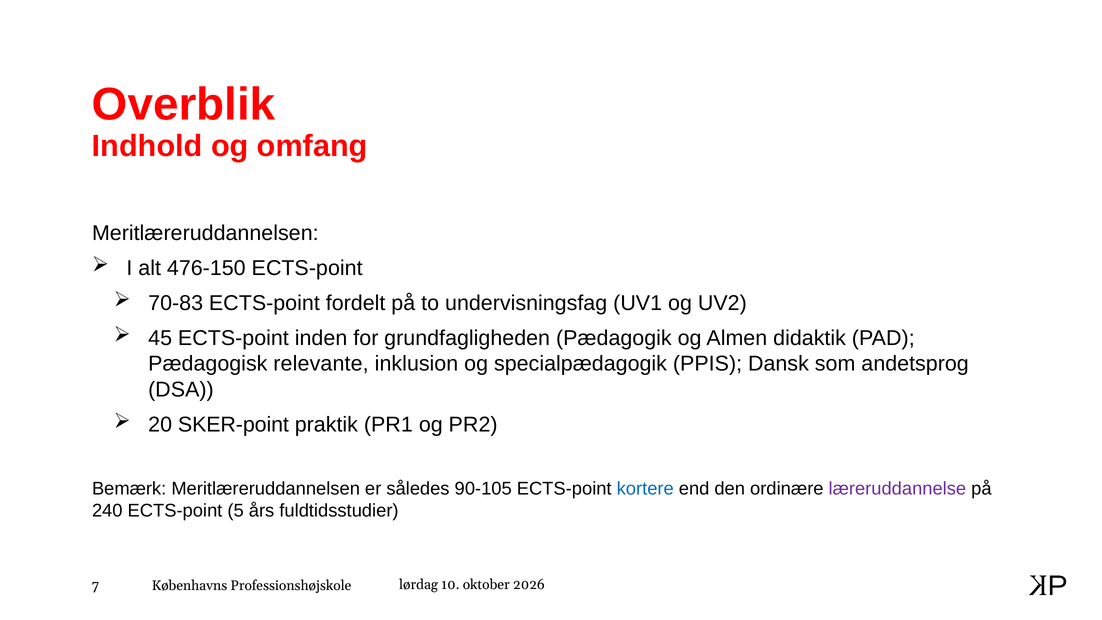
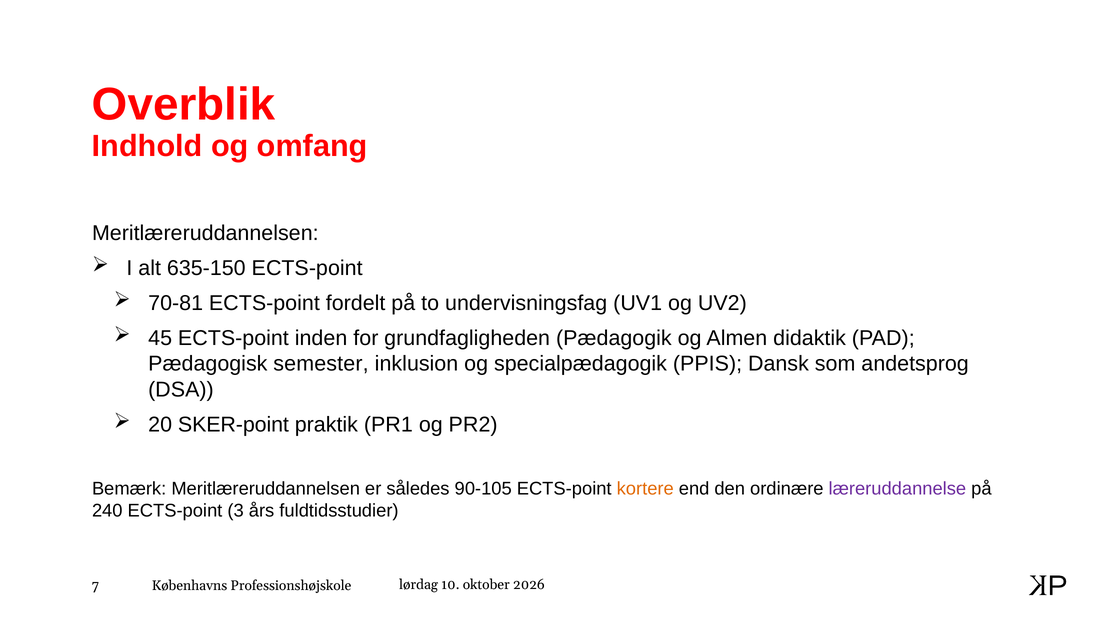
476-150: 476-150 -> 635-150 (206, 268)
70-83: 70-83 -> 70-81 (176, 303)
relevante: relevante -> semester (321, 364)
kortere colour: blue -> orange (645, 488)
5: 5 -> 3 (236, 511)
